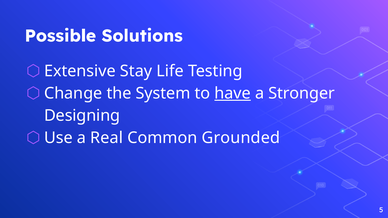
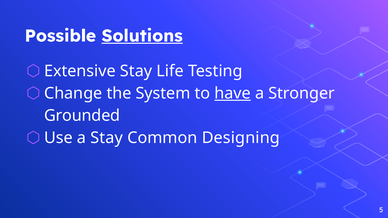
Solutions underline: none -> present (142, 36)
Designing: Designing -> Grounded (82, 116)
a Real: Real -> Stay (107, 138)
Grounded: Grounded -> Designing (241, 138)
